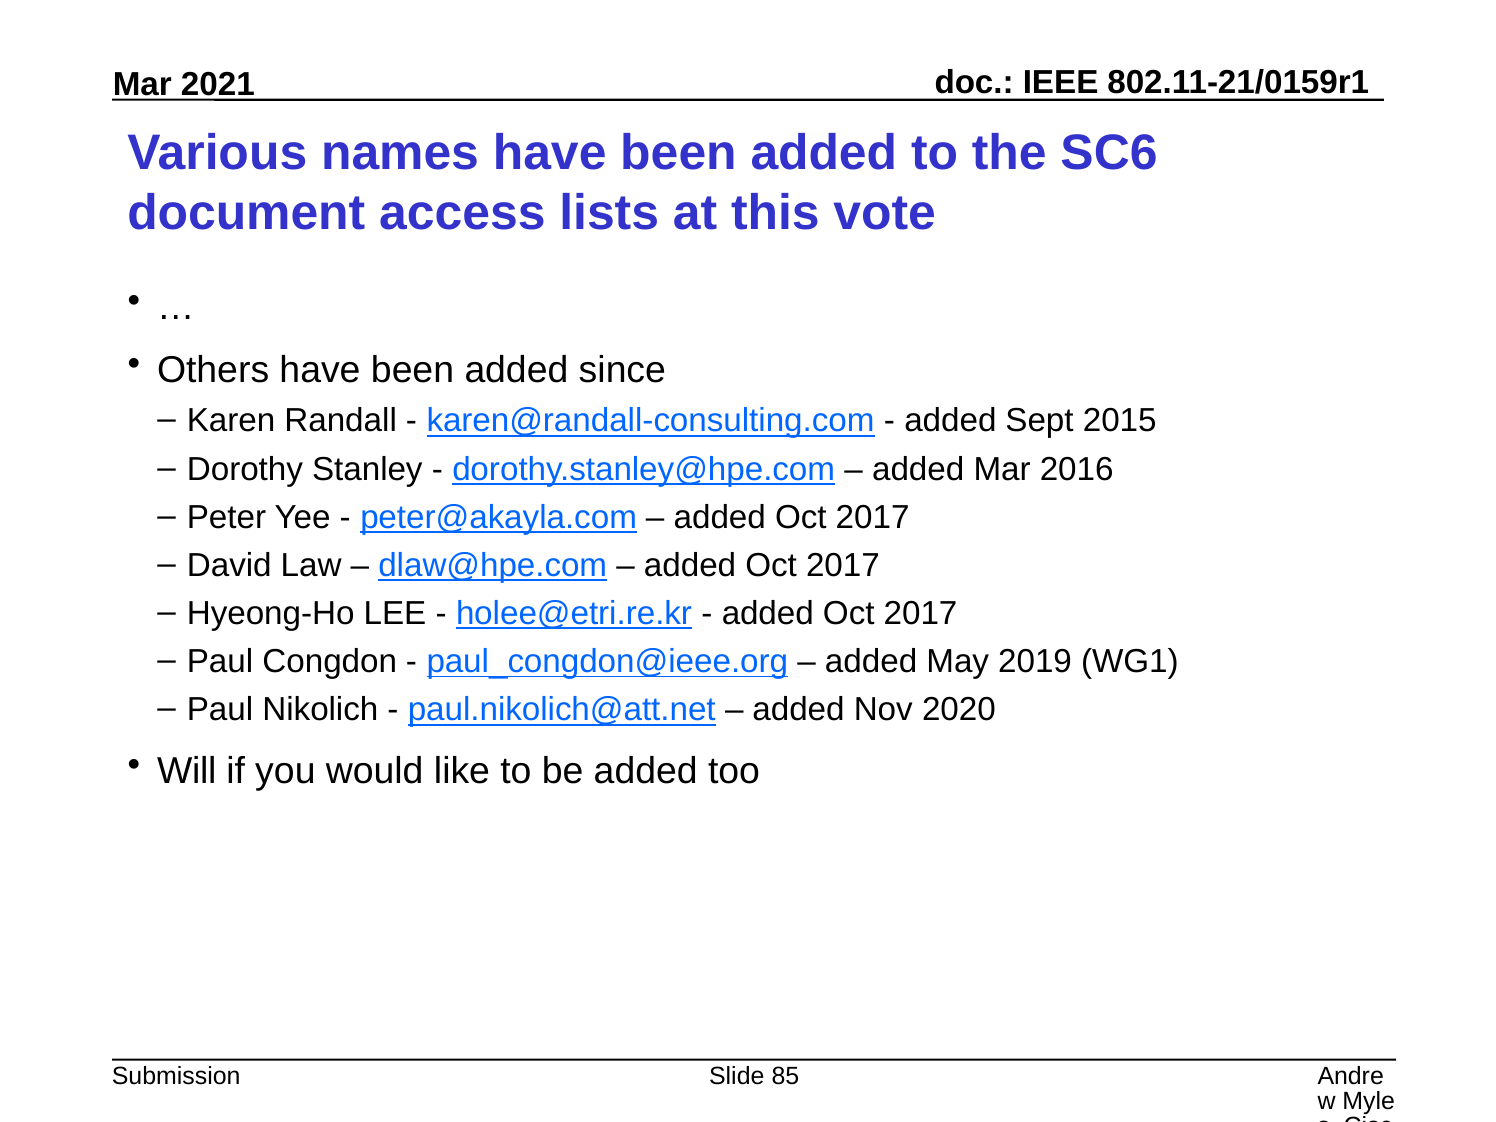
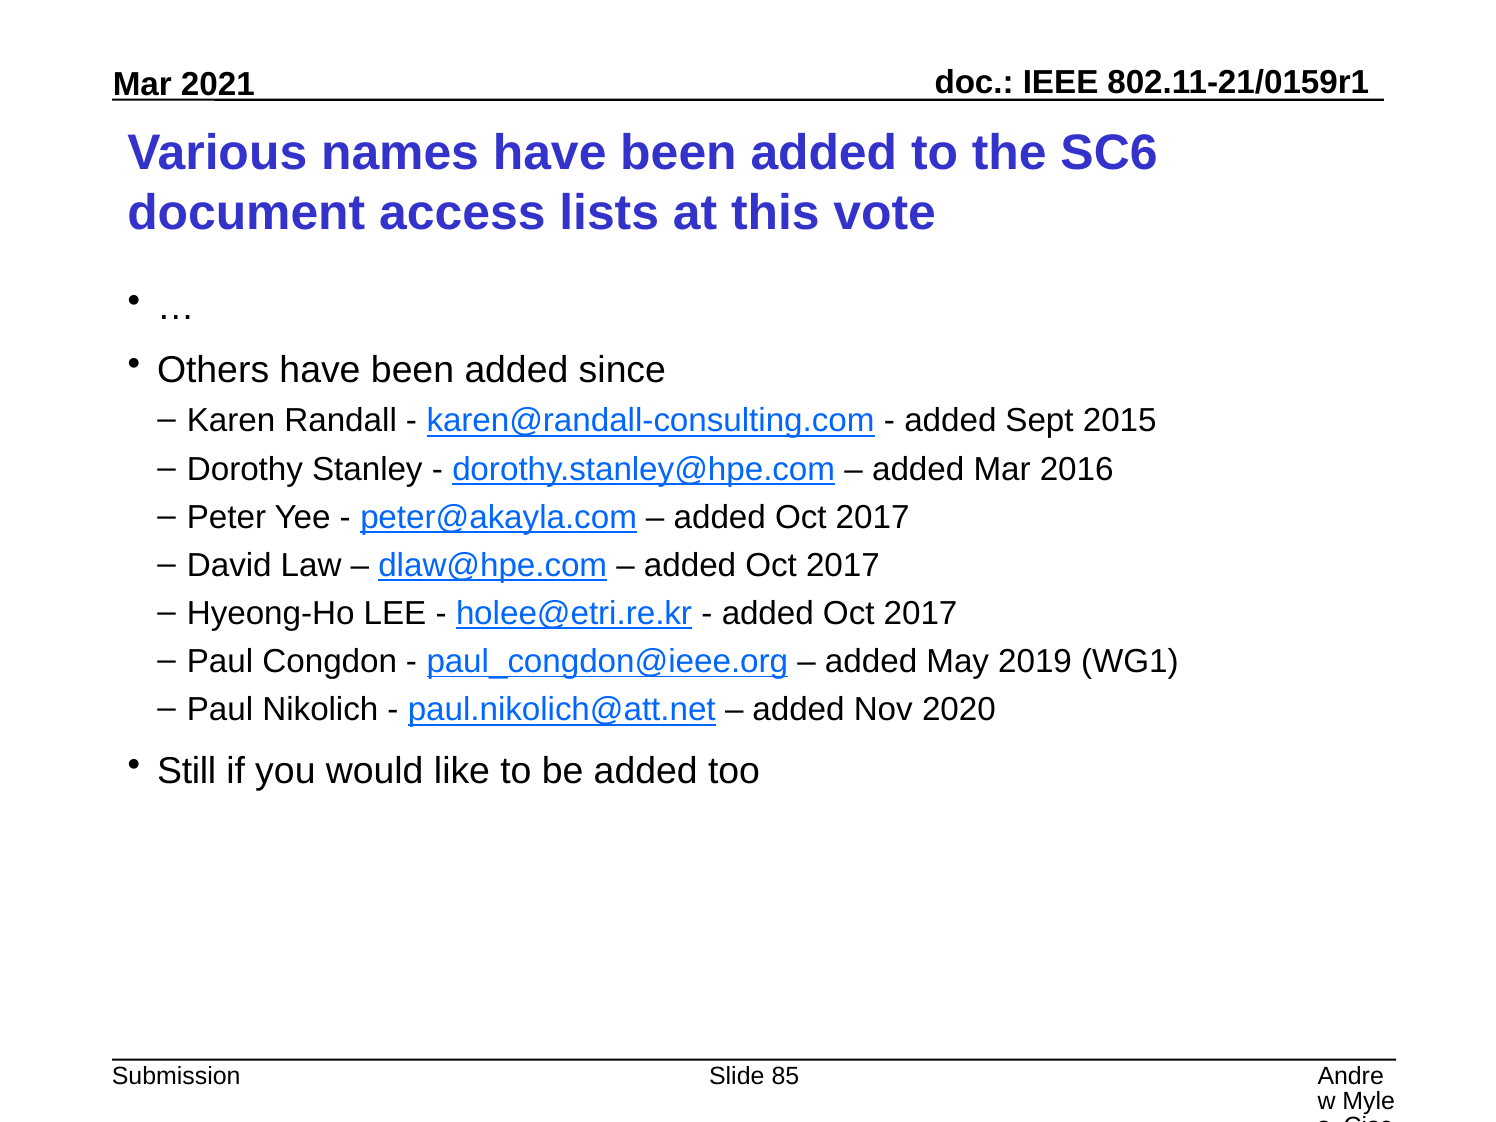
Will: Will -> Still (187, 771)
